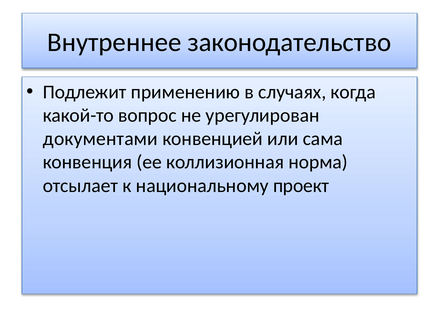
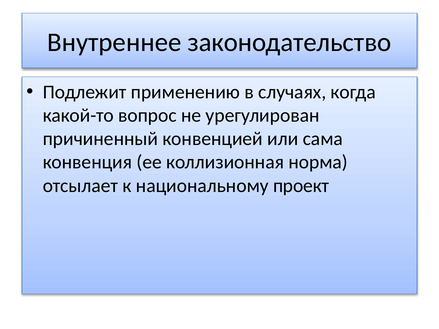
документами: документами -> причиненный (100, 139)
